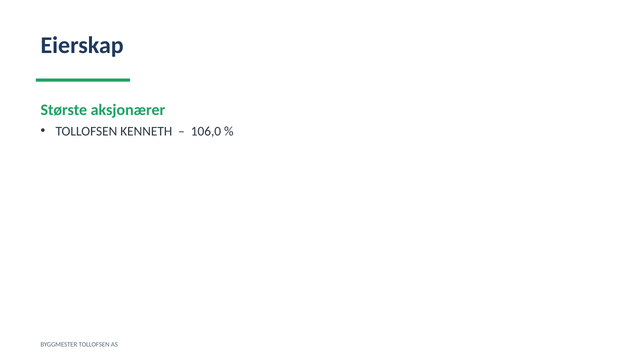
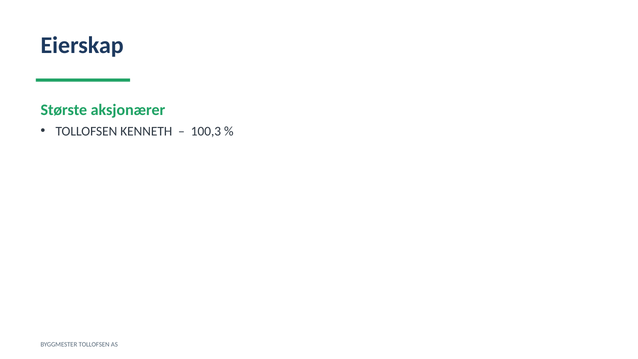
106,0: 106,0 -> 100,3 (206, 131)
